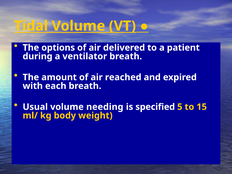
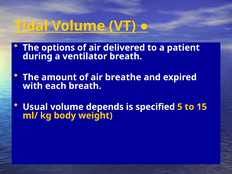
reached: reached -> breathe (123, 77)
needing: needing -> depends (105, 107)
